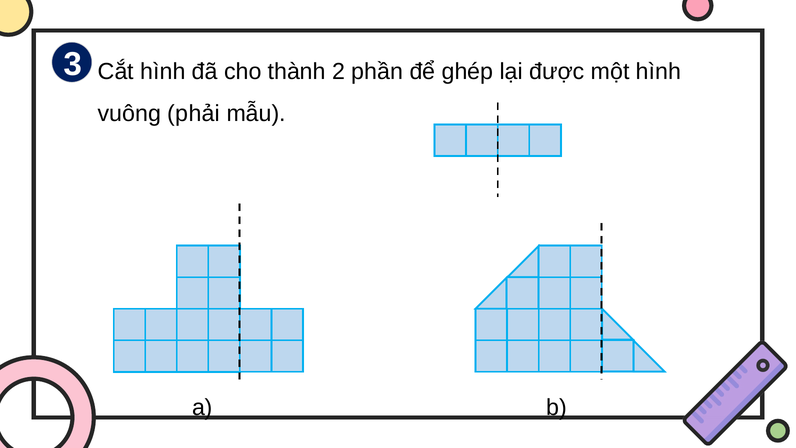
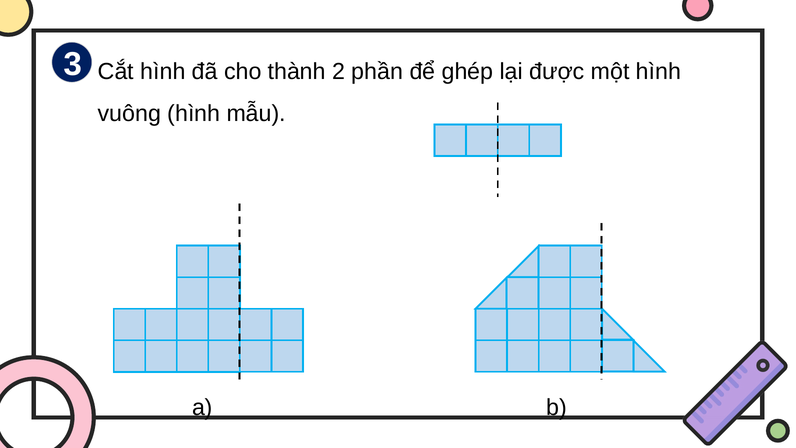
vuông phải: phải -> hình (194, 114)
